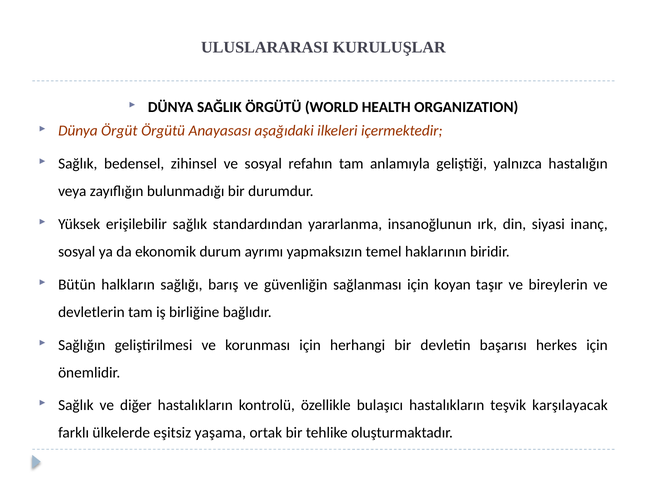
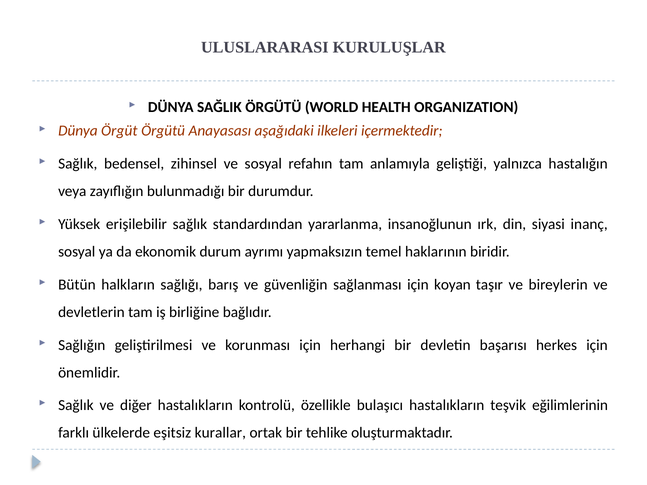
karşılayacak: karşılayacak -> eğilimlerinin (570, 406)
yaşama: yaşama -> kurallar (220, 433)
